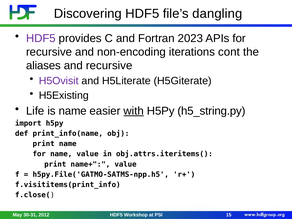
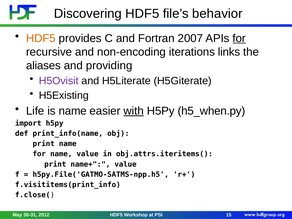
dangling: dangling -> behavior (217, 14)
HDF5 colour: purple -> orange (41, 38)
2023: 2023 -> 2007 (190, 38)
for underline: none -> present (239, 38)
cont: cont -> links (229, 52)
and recursive: recursive -> providing (109, 66)
h5_string.py: h5_string.py -> h5_when.py (211, 111)
